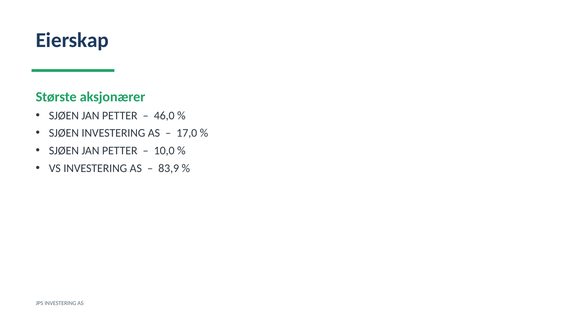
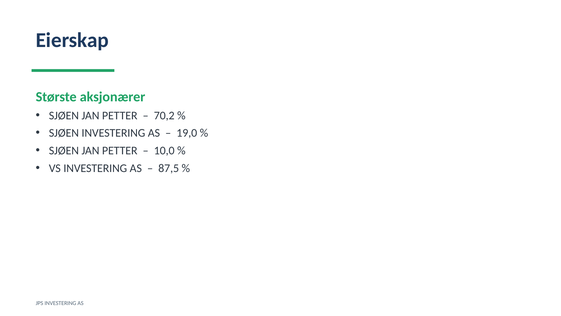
46,0: 46,0 -> 70,2 (164, 115)
17,0: 17,0 -> 19,0 (187, 133)
83,9: 83,9 -> 87,5 (169, 168)
